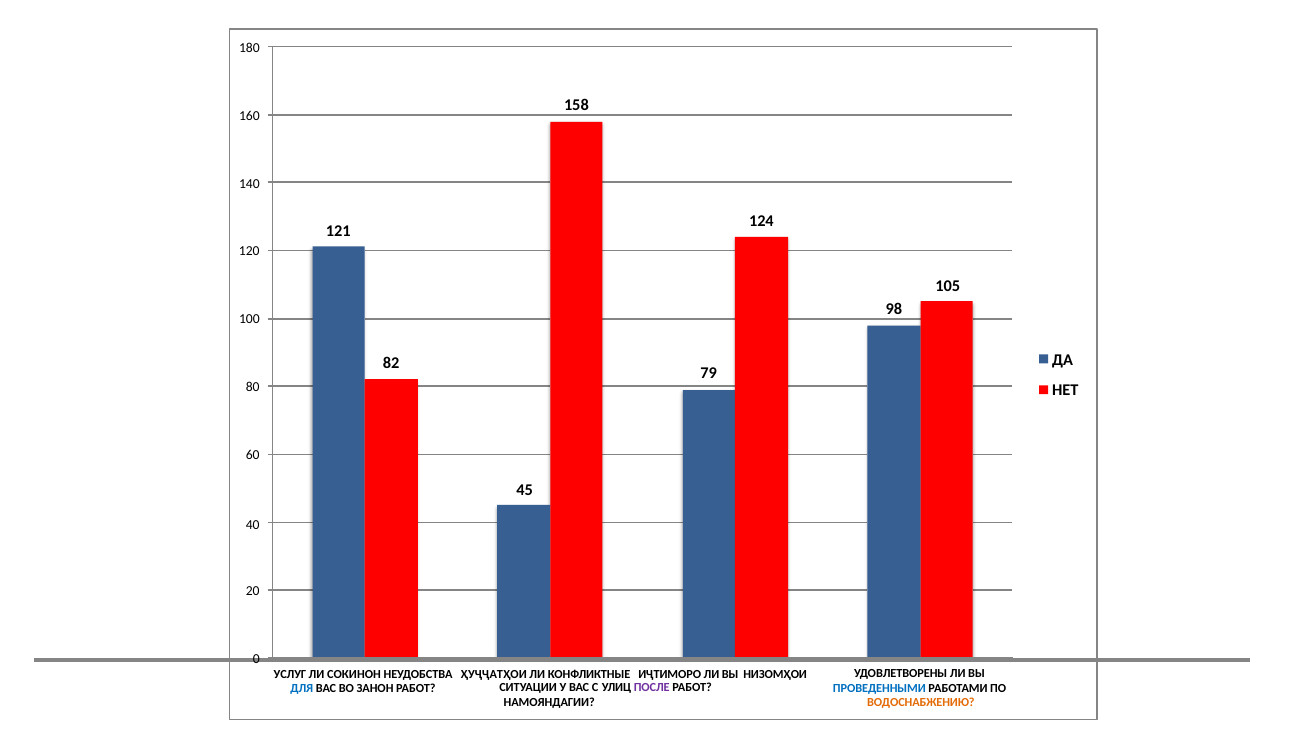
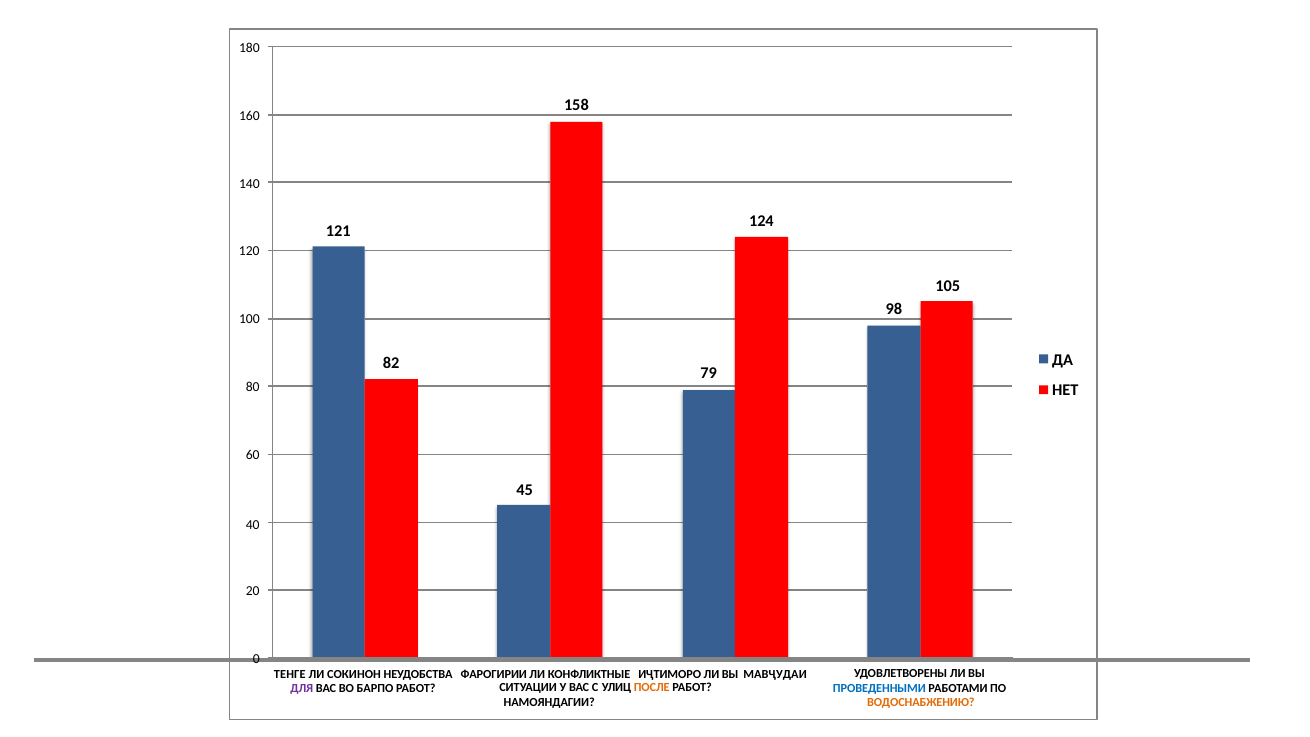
УСЛУГ: УСЛУГ -> ТЕНГЕ (290, 674)
ҲУҶҶАТҲОИ: ҲУҶҶАТҲОИ -> ФАРОГИРИИ (494, 674)
НИЗОМҲОИ: НИЗОМҲОИ -> МАВҶУДАИ (775, 674)
ПОСЛЕ colour: purple -> orange (652, 688)
ДЛЯ colour: blue -> purple (302, 688)
ЗАНОН: ЗАНОН -> БАРПО (375, 688)
